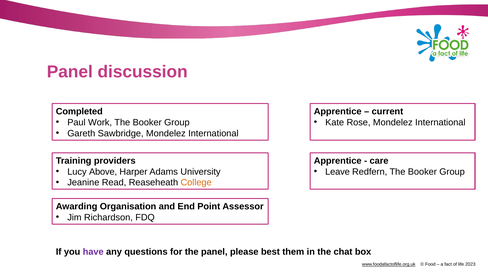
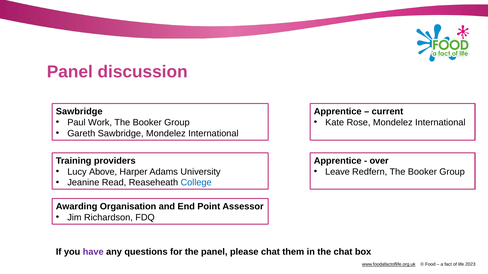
Completed: Completed -> Sawbridge (79, 112)
care: care -> over (379, 161)
College colour: orange -> blue (196, 183)
please best: best -> chat (270, 252)
